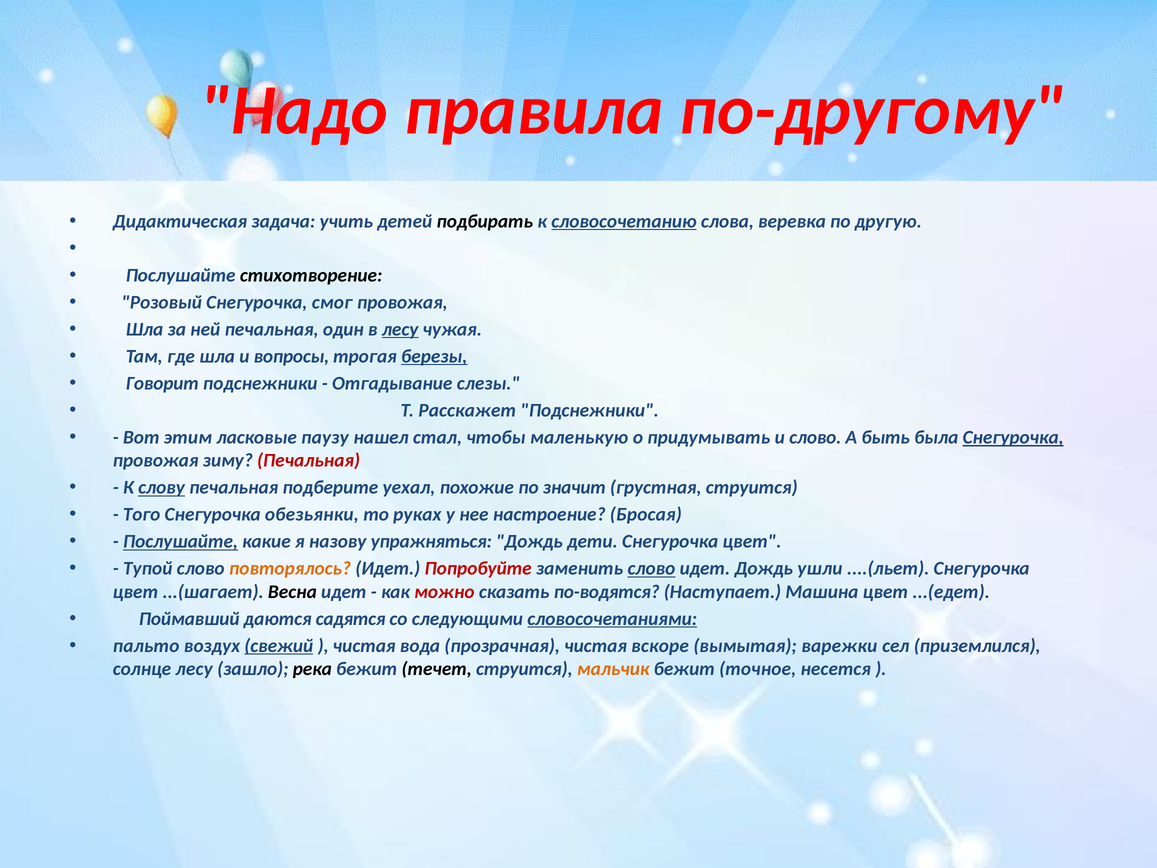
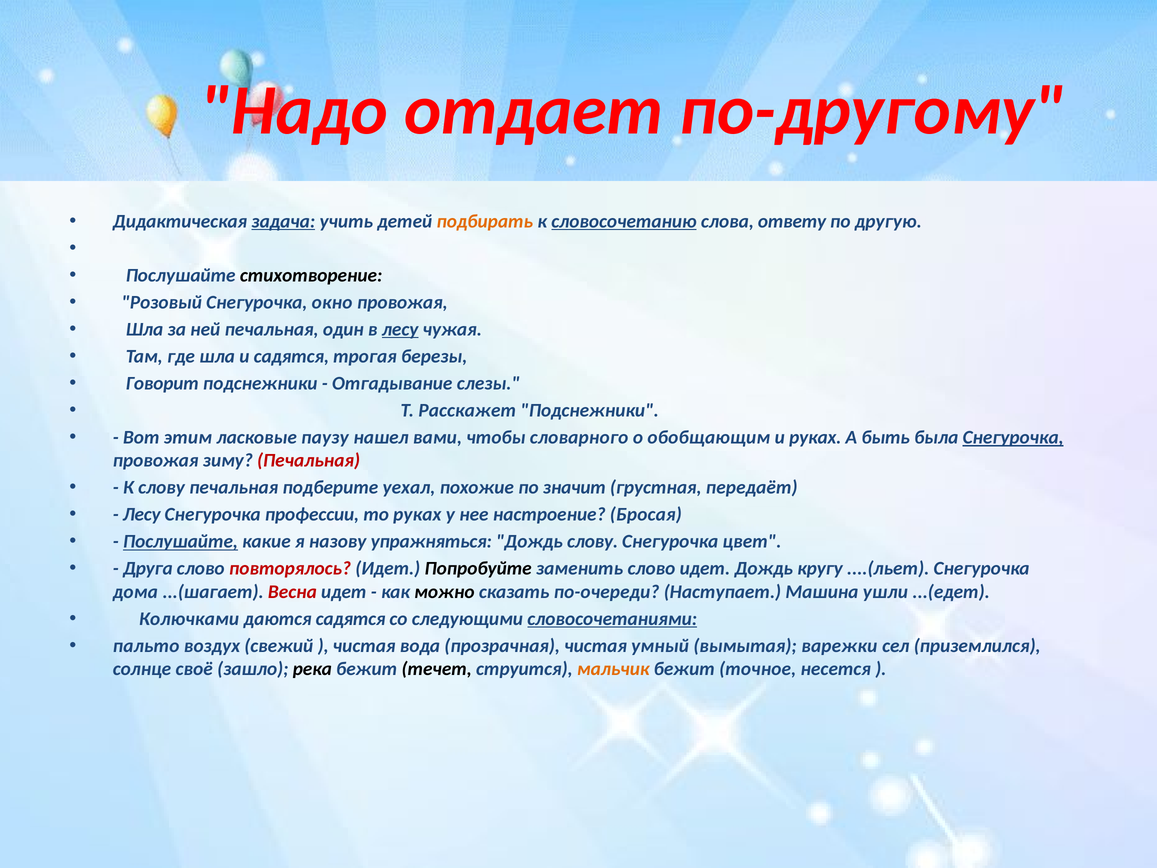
правила: правила -> отдает (534, 110)
задача underline: none -> present (283, 221)
подбирать colour: black -> orange (485, 221)
веревка: веревка -> ответу (792, 221)
смог: смог -> окно (332, 302)
и вопросы: вопросы -> садятся (291, 356)
березы underline: present -> none (434, 356)
стал: стал -> вами (437, 437)
маленькую: маленькую -> словарного (579, 437)
придумывать: придумывать -> обобщающим (709, 437)
и слово: слово -> руках (815, 437)
слову underline: present -> none (162, 487)
грустная струится: струится -> передаёт (752, 487)
Того: Того -> Лесу (142, 514)
обезьянки: обезьянки -> профессии (312, 514)
Дождь дети: дети -> слову (593, 541)
Тупой: Тупой -> Друга (148, 568)
повторялось colour: orange -> red (290, 568)
Попробуйте colour: red -> black (478, 568)
слово underline: present -> none (651, 568)
ушли: ушли -> кругу (820, 568)
цвет: цвет -> дома (135, 592)
Весна colour: black -> red (292, 592)
можно colour: red -> black (444, 592)
по-водятся: по-водятся -> по-очереди (607, 592)
Машина цвет: цвет -> ушли (885, 592)
Поймавший: Поймавший -> Колючками (189, 619)
свежий underline: present -> none (279, 646)
вскоре: вскоре -> умный (660, 646)
солнце лесу: лесу -> своё (194, 669)
